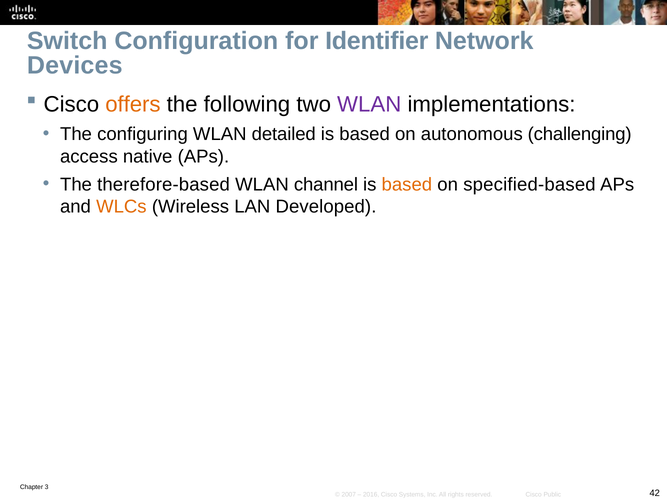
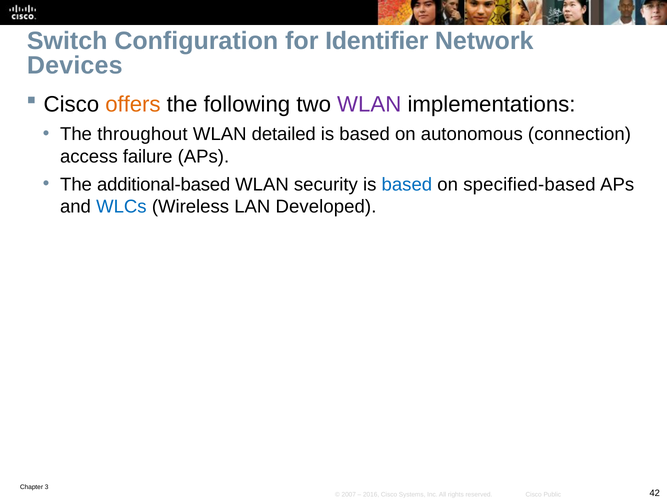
configuring: configuring -> throughout (142, 134)
challenging: challenging -> connection (579, 134)
native: native -> failure (148, 156)
therefore-based: therefore-based -> additional-based (164, 184)
channel: channel -> security (326, 184)
based colour: orange -> blue (407, 184)
WLCs colour: orange -> blue (121, 206)
